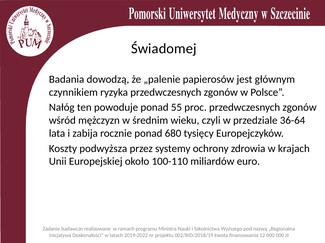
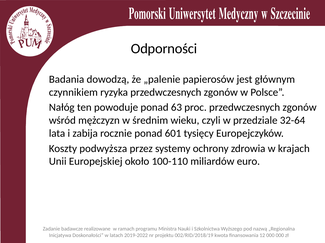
Świadomej: Świadomej -> Odporności (164, 49)
55: 55 -> 63 (176, 108)
36-64: 36-64 -> 32-64 (293, 121)
680: 680 -> 601 (173, 134)
